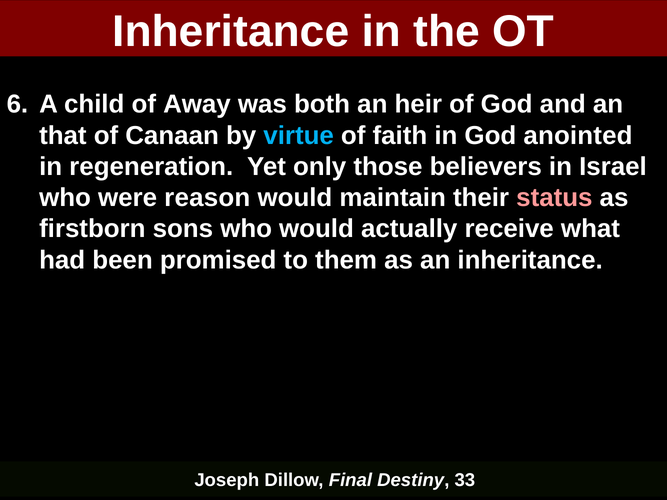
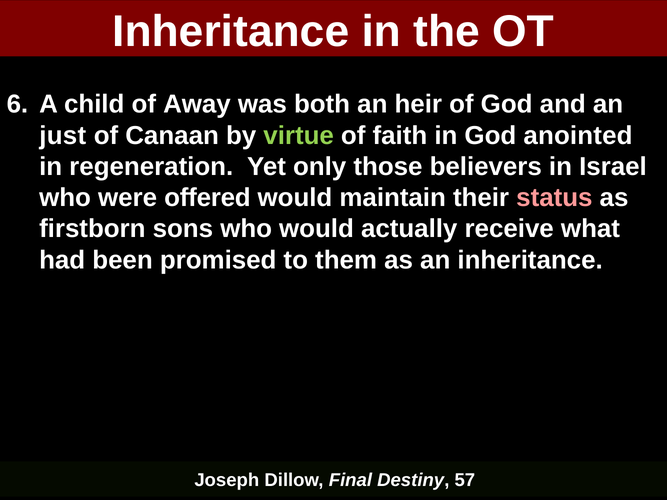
that: that -> just (63, 136)
virtue colour: light blue -> light green (299, 136)
reason: reason -> offered (207, 198)
33: 33 -> 57 (465, 481)
